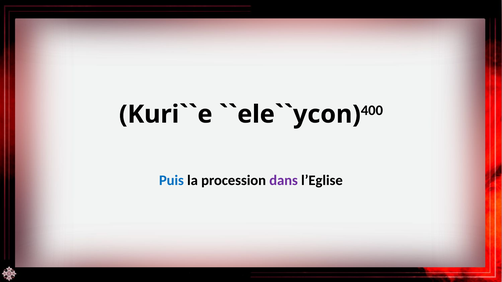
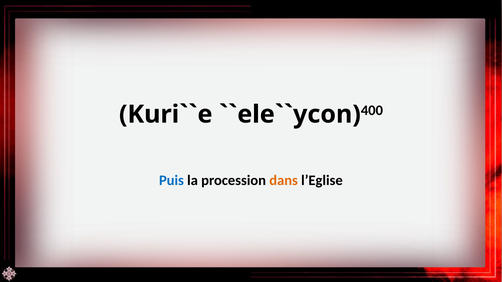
dans colour: purple -> orange (284, 181)
